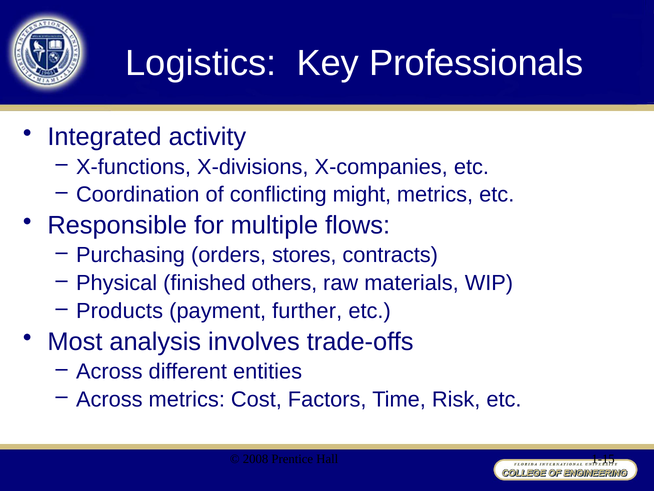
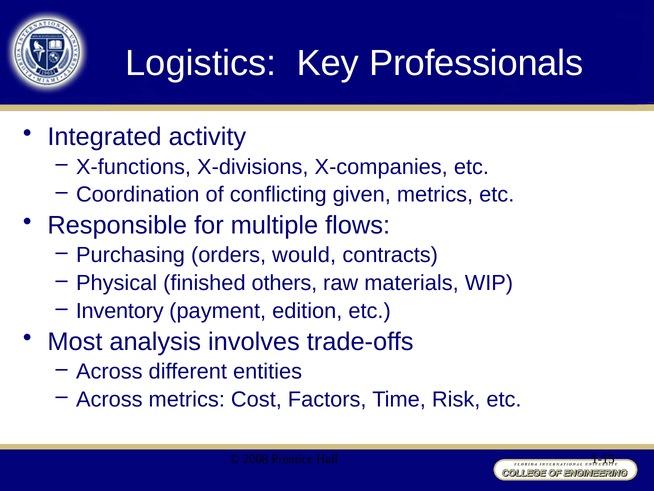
might: might -> given (362, 195)
stores: stores -> would (304, 255)
Products: Products -> Inventory (120, 311)
further: further -> edition (307, 311)
